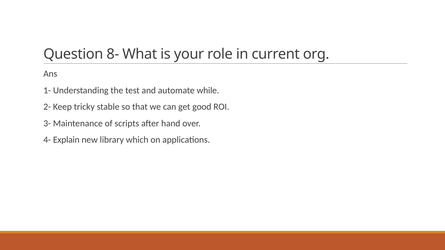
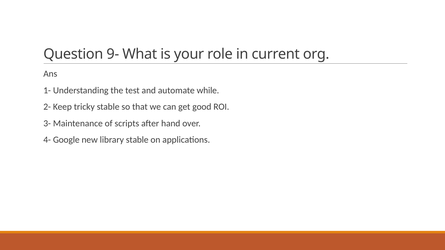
8-: 8- -> 9- (113, 54)
Explain: Explain -> Google (66, 140)
library which: which -> stable (137, 140)
